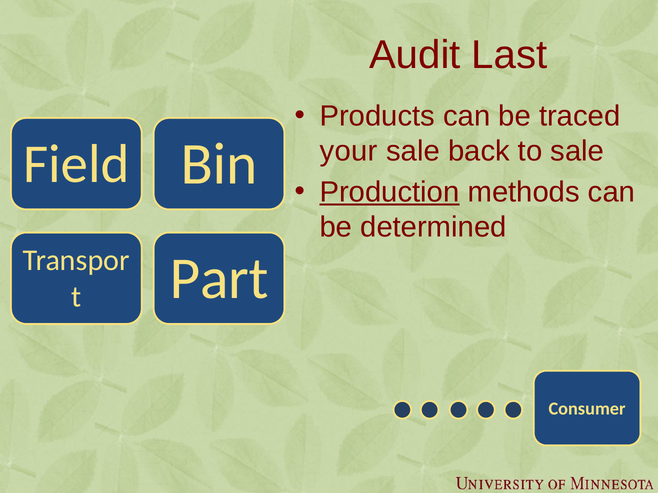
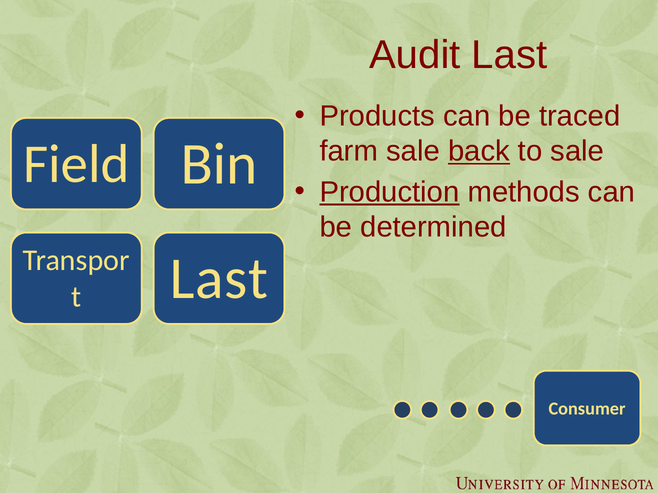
your: your -> farm (349, 151)
back underline: none -> present (479, 151)
Part: Part -> Last (219, 279)
